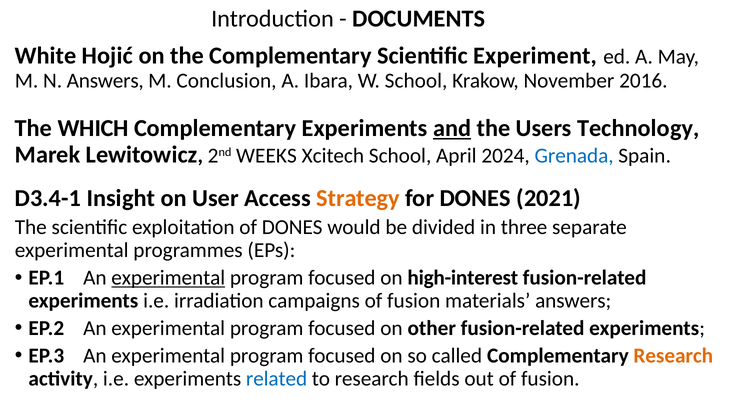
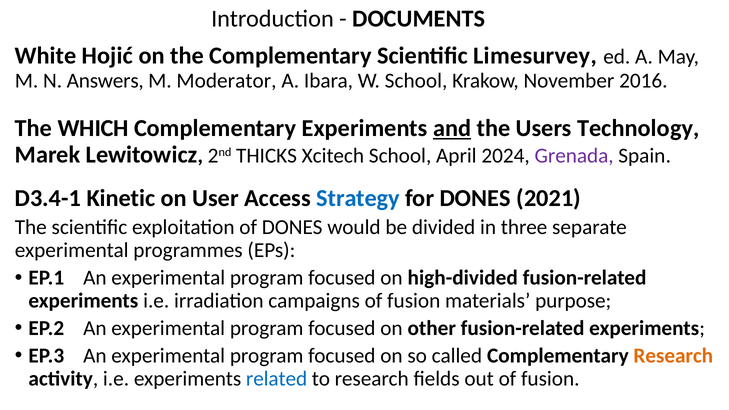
Experiment: Experiment -> Limesurvey (535, 56)
Conclusion: Conclusion -> Moderator (226, 81)
WEEKS: WEEKS -> THICKS (267, 156)
Grenada colour: blue -> purple (574, 156)
Insight: Insight -> Kinetic (121, 198)
Strategy colour: orange -> blue (358, 198)
experimental underline: present -> none (168, 278)
high-interest: high-interest -> high-divided (463, 278)
materials answers: answers -> purpose (573, 301)
